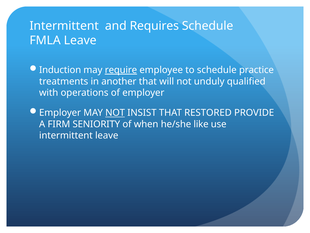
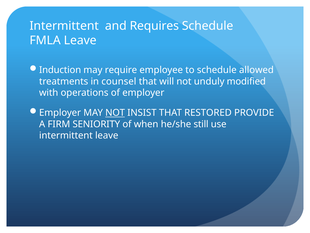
require underline: present -> none (121, 70)
practice: practice -> allowed (256, 70)
another: another -> counsel (119, 81)
qualified: qualified -> modified (246, 81)
like: like -> still (201, 124)
